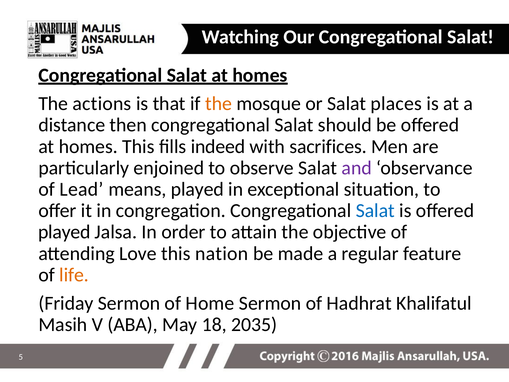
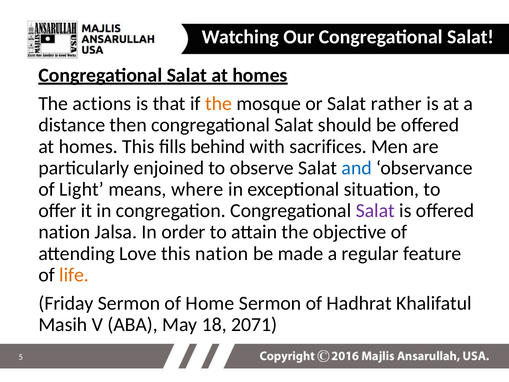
places: places -> rather (396, 104)
indeed: indeed -> behind (218, 146)
and colour: purple -> blue (357, 168)
Lead: Lead -> Light (82, 189)
means played: played -> where (197, 189)
Salat colour: blue -> purple (375, 211)
played: played -> nation (64, 232)
2035: 2035 -> 2071 (254, 325)
